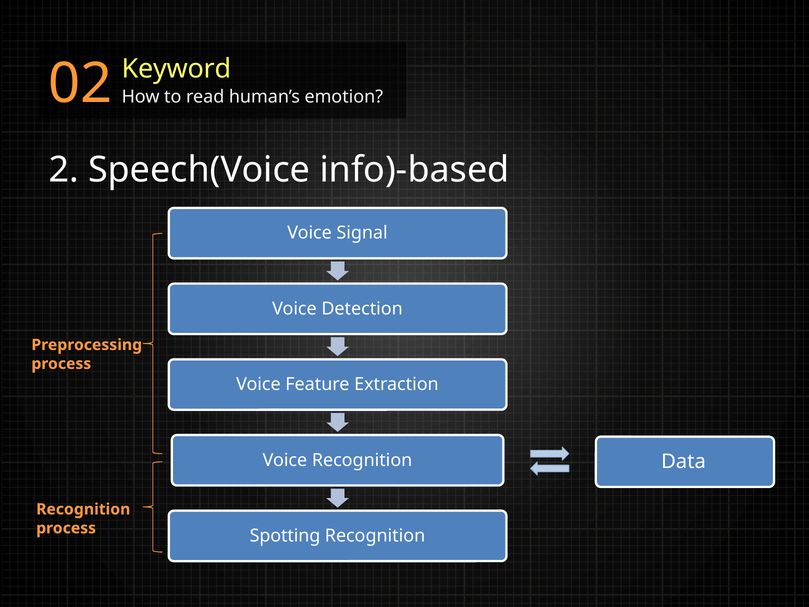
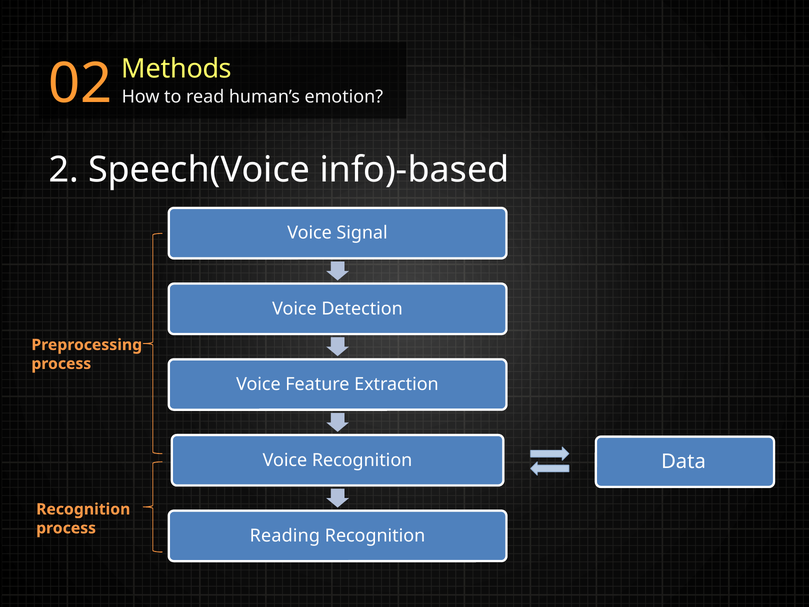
Keyword: Keyword -> Methods (177, 69)
Spotting: Spotting -> Reading (285, 536)
